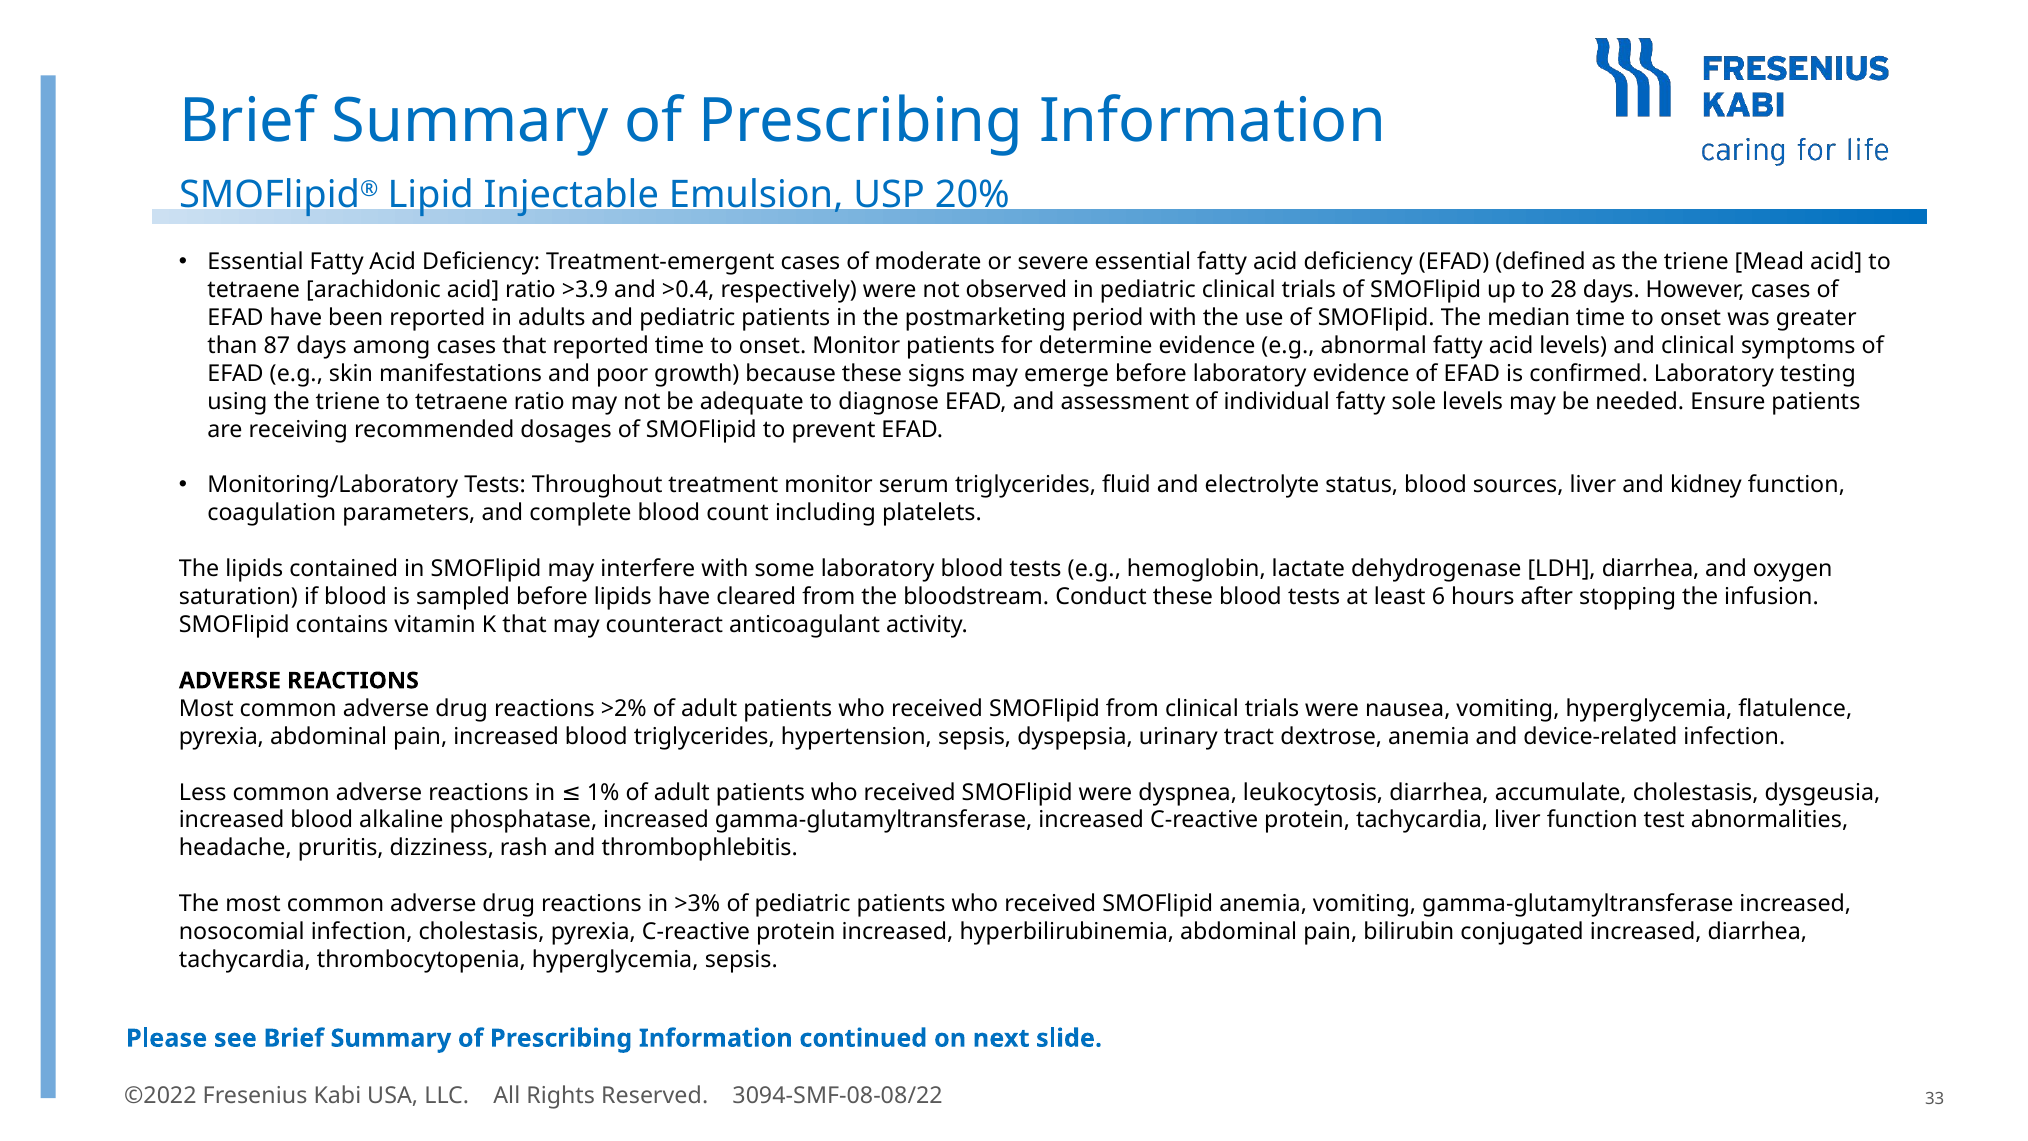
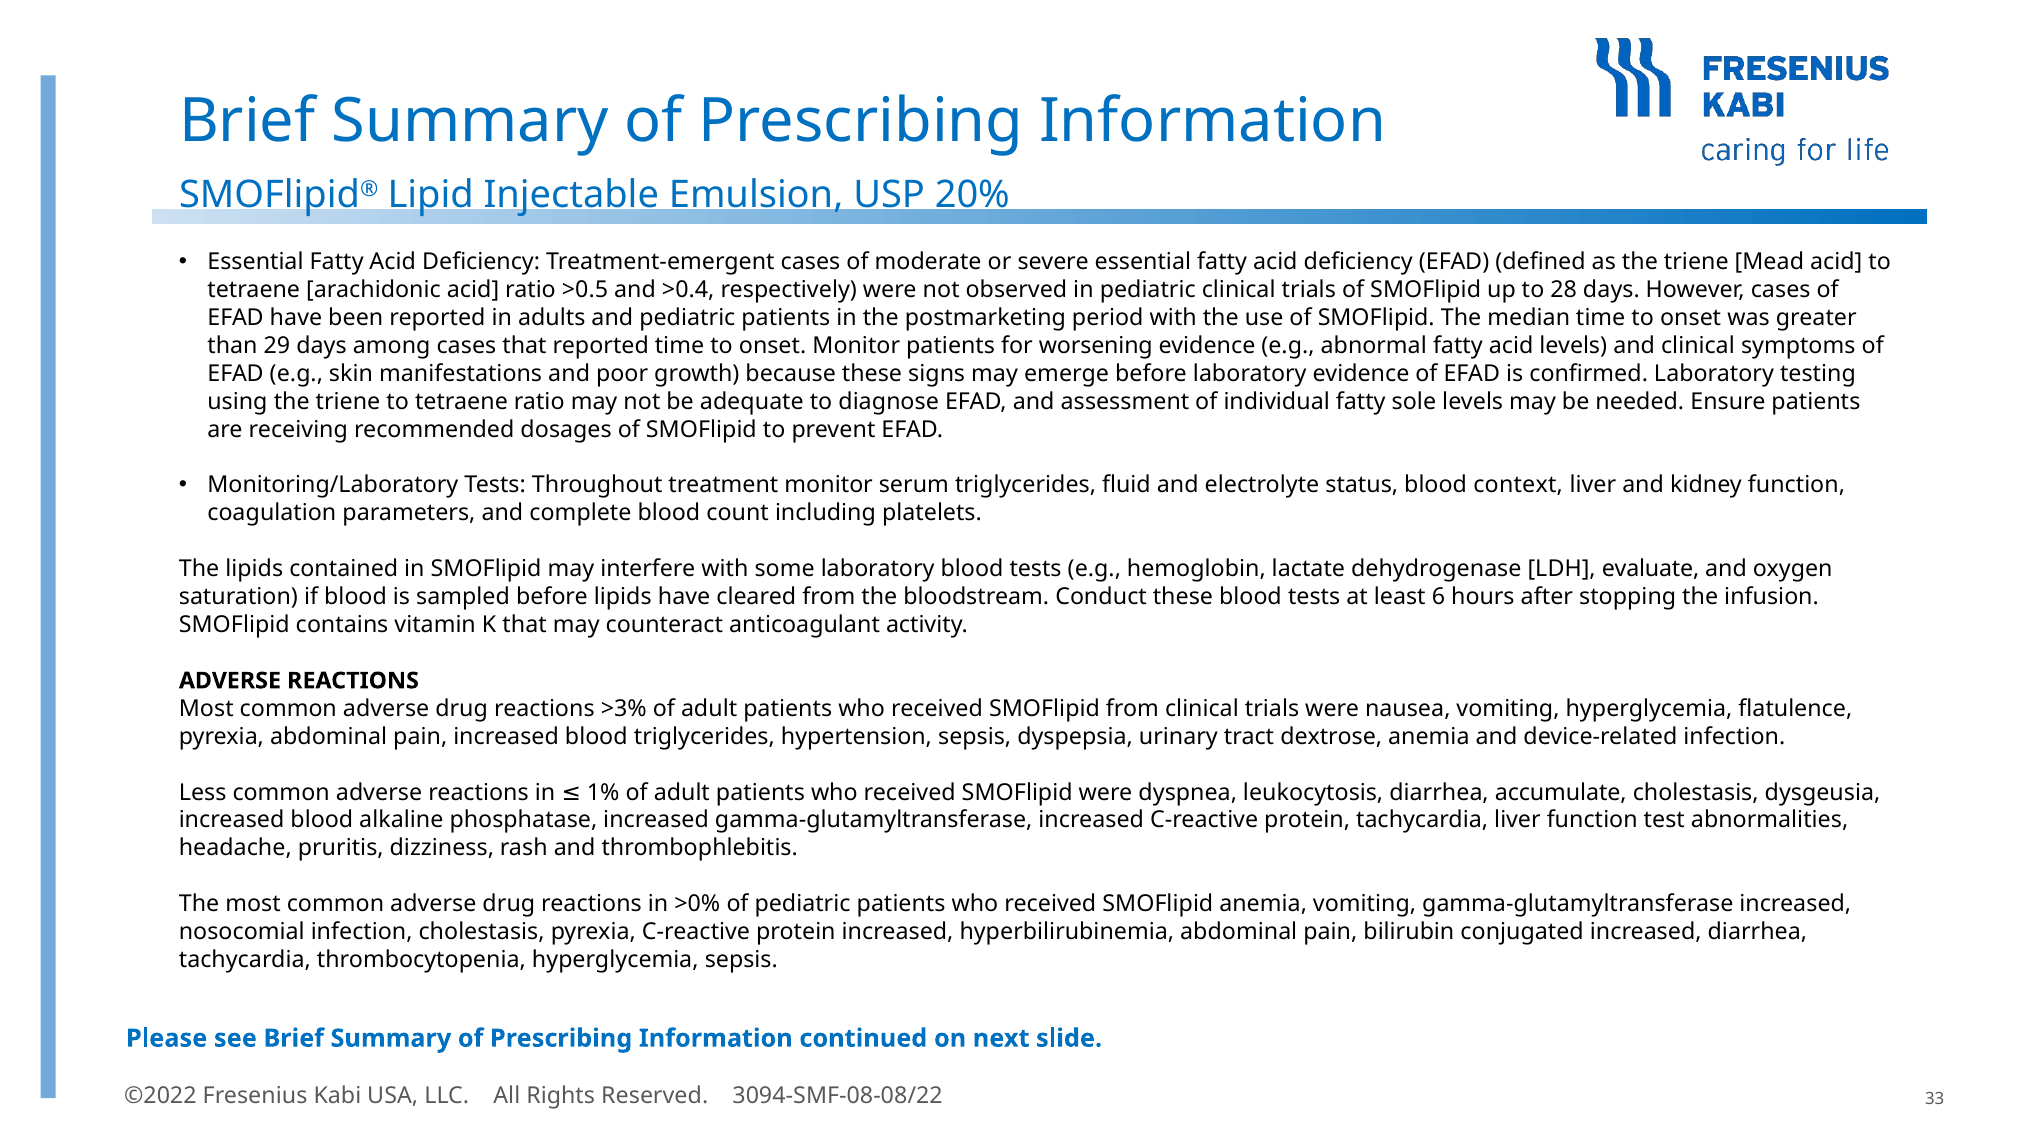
>3.9: >3.9 -> >0.5 (585, 290)
87: 87 -> 29 (277, 346)
determine: determine -> worsening (1096, 346)
sources: sources -> context (1518, 485)
LDH diarrhea: diarrhea -> evaluate (1651, 569)
>2%: >2% -> >3% (624, 708)
>3%: >3% -> >0% (697, 904)
